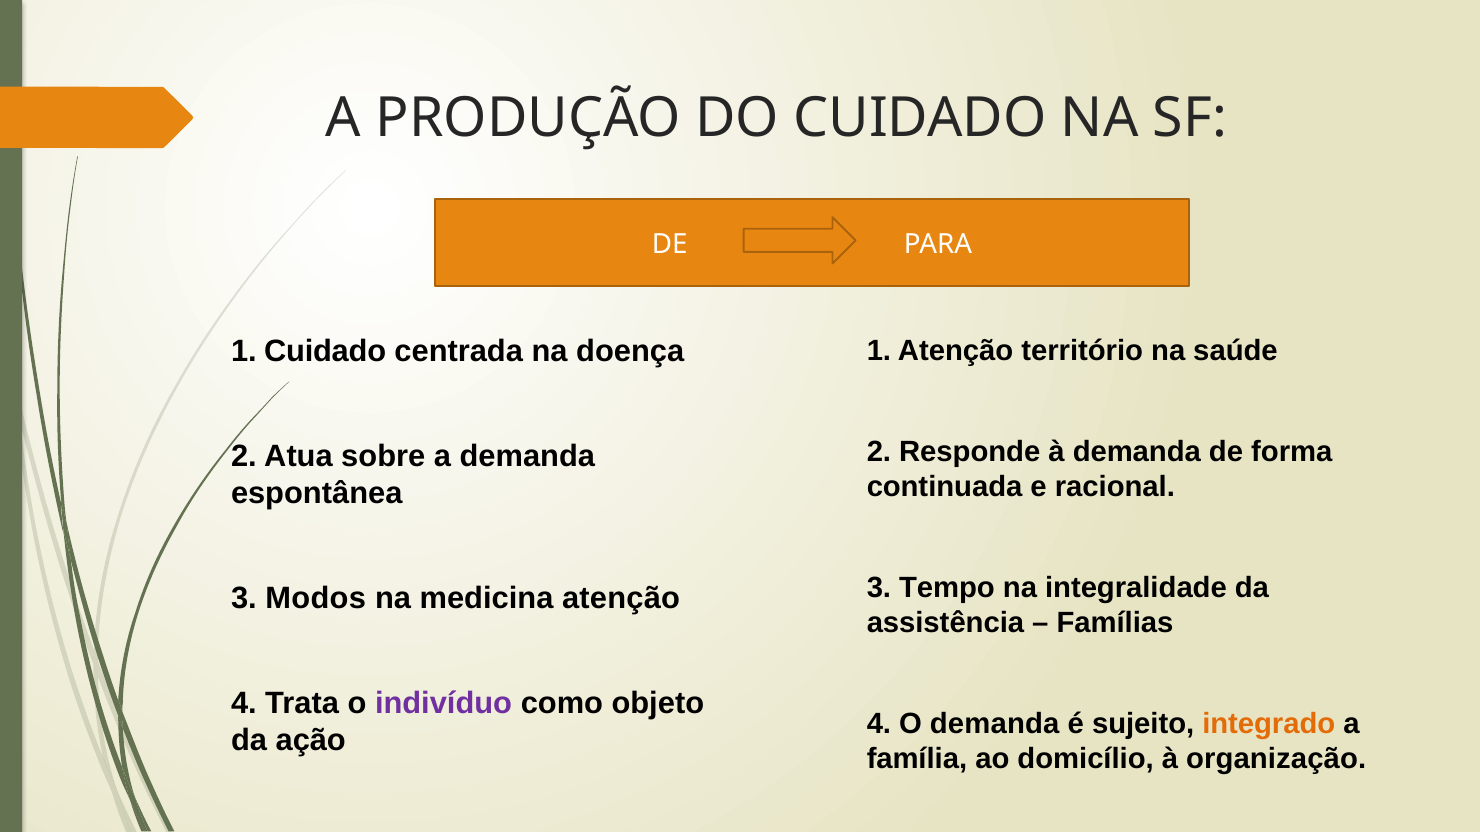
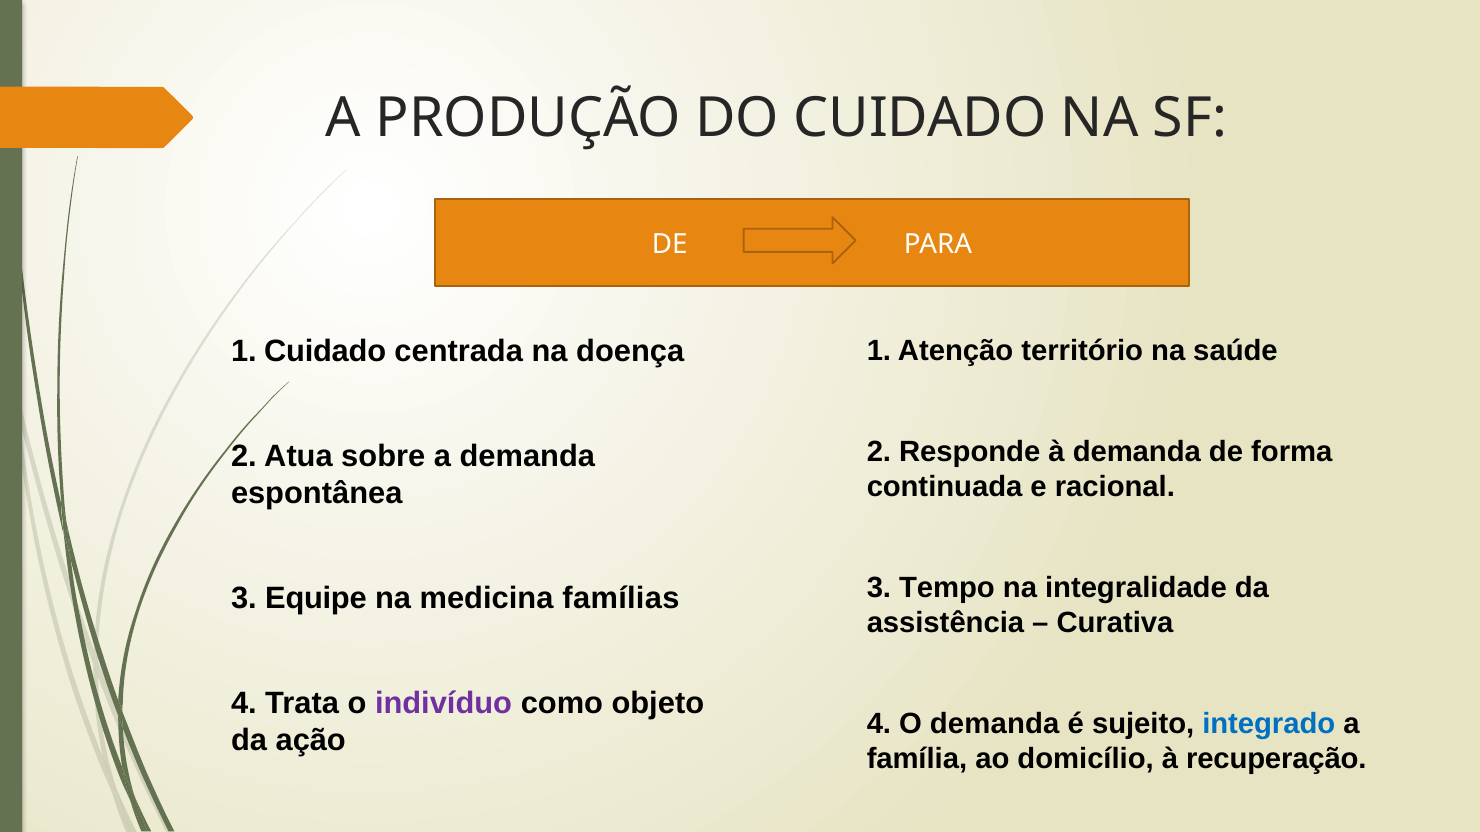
Modos: Modos -> Equipe (316, 599)
medicina atenção: atenção -> famílias (621, 599)
Famílias: Famílias -> Curativa (1115, 623)
integrado colour: orange -> blue (1269, 724)
organização: organização -> recuperação (1276, 760)
